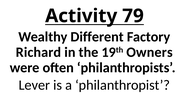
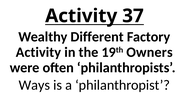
79: 79 -> 37 (133, 16)
Richard: Richard -> Activity (38, 52)
Lever: Lever -> Ways (34, 84)
